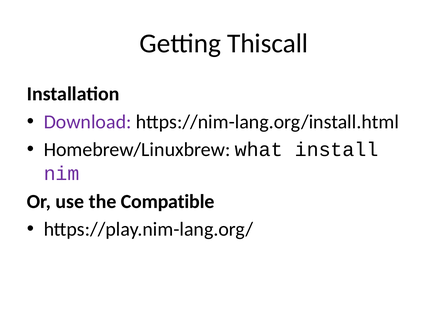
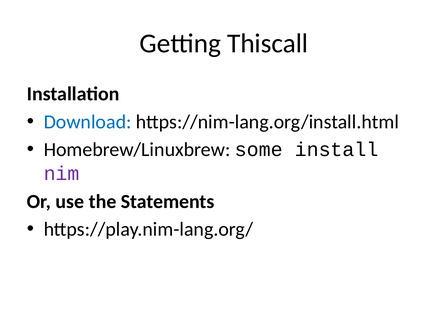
Download colour: purple -> blue (88, 122)
what: what -> some (259, 150)
Compatible: Compatible -> Statements (168, 202)
